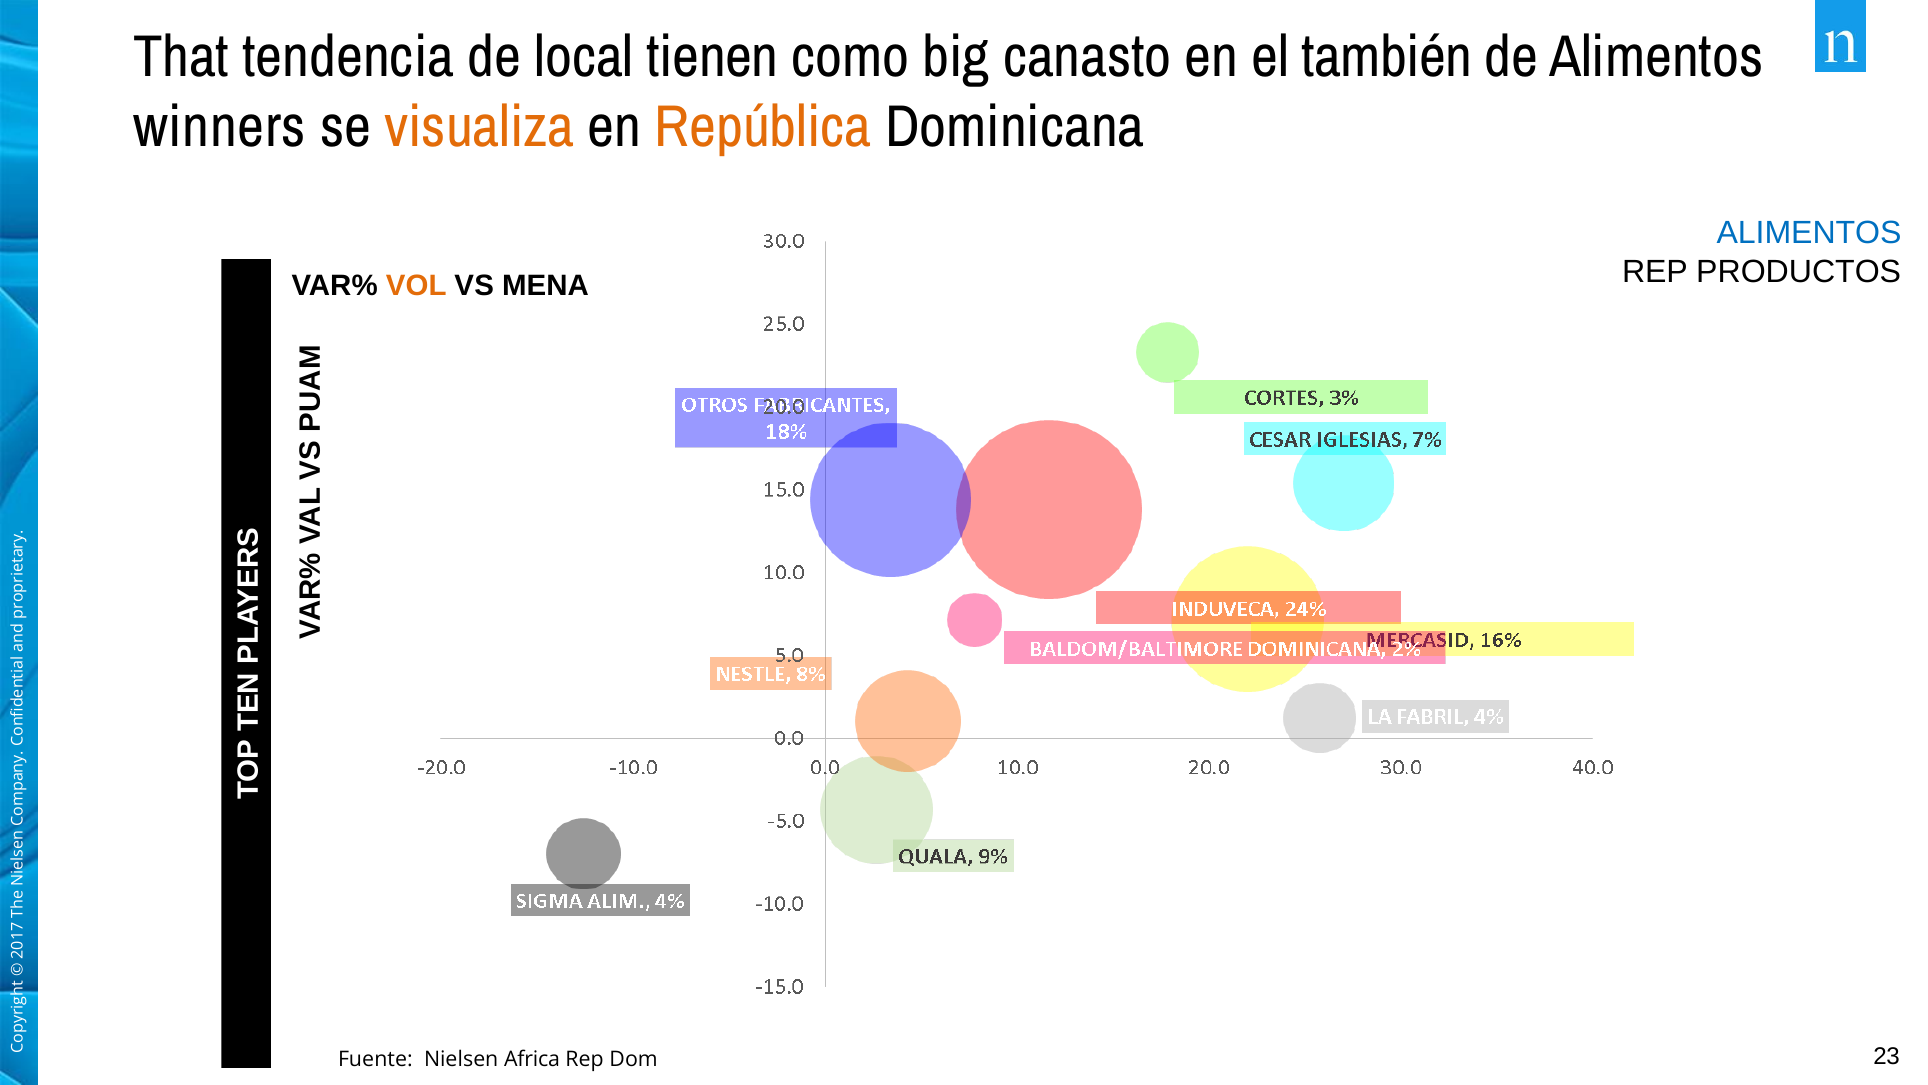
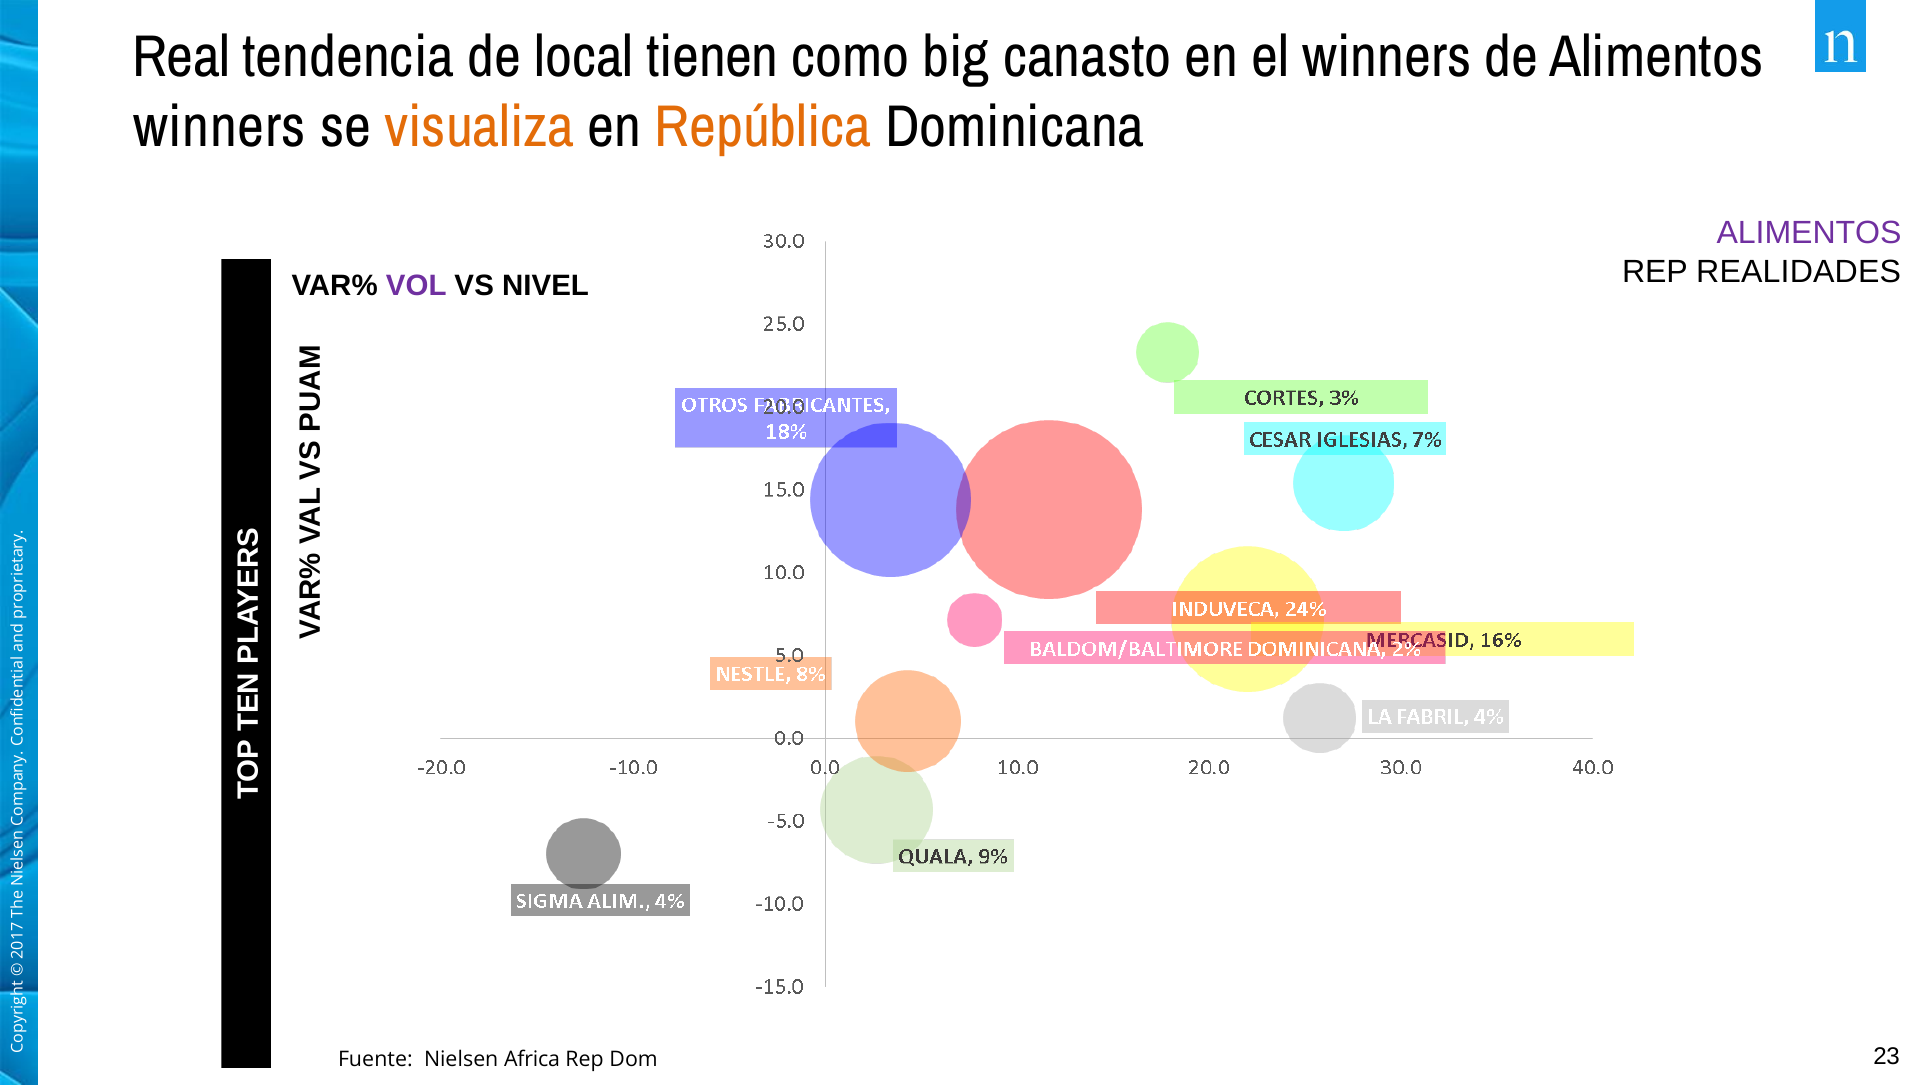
That: That -> Real (181, 57)
el también: también -> winners (1387, 57)
ALIMENTOS colour: blue -> purple (1809, 233)
PRODUCTOS: PRODUCTOS -> REALIDADES (1799, 272)
VOL colour: orange -> purple (416, 286)
MENA: MENA -> NIVEL (546, 286)
